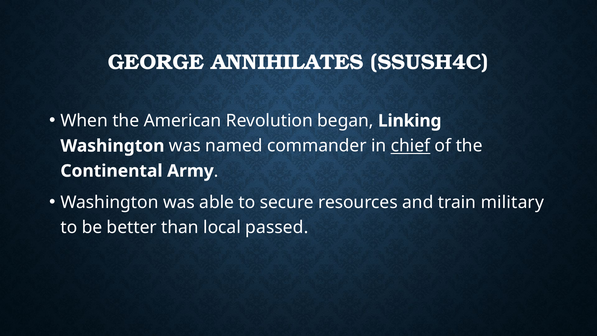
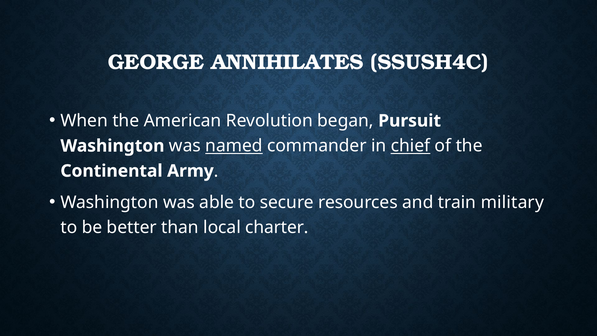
Linking: Linking -> Pursuit (410, 121)
named underline: none -> present (234, 146)
passed: passed -> charter (277, 227)
